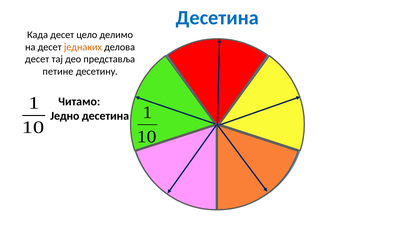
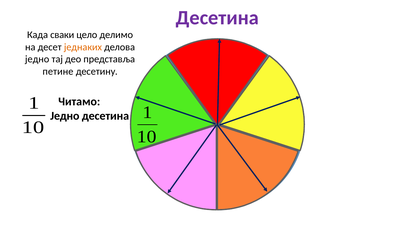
Десетина colour: blue -> purple (217, 18)
Када десет: десет -> сваки (62, 35)
десет: десет -> једно (37, 59)
